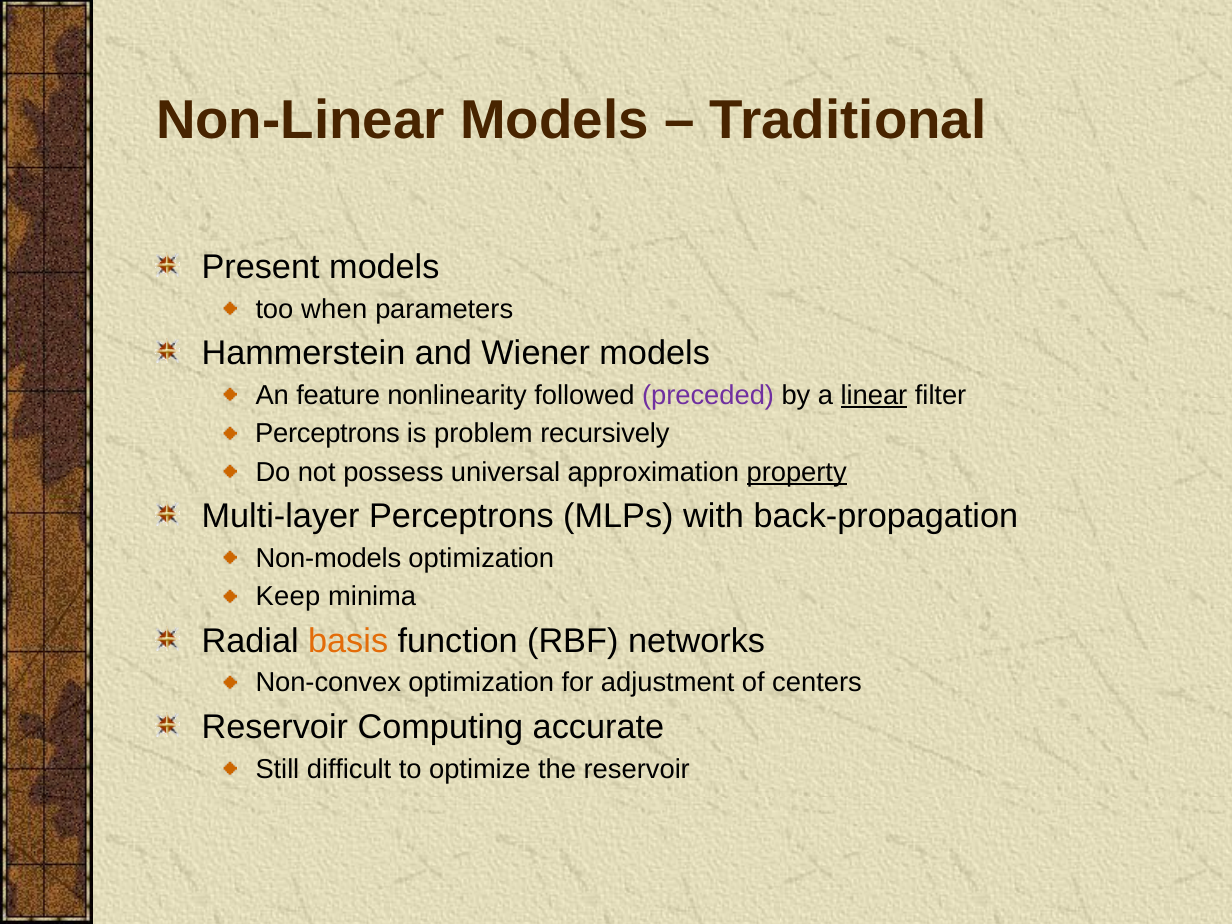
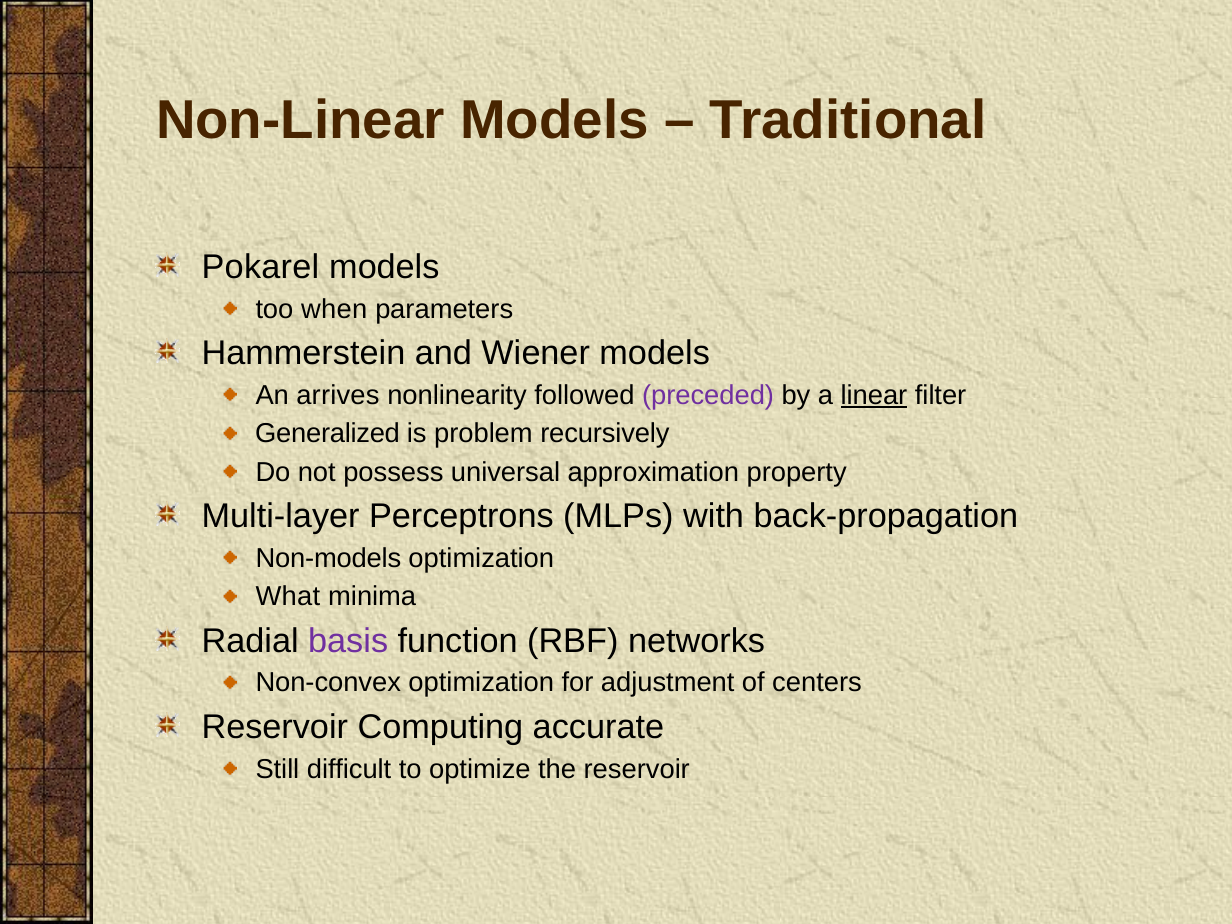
Present: Present -> Pokarel (260, 267)
feature: feature -> arrives (338, 395)
Perceptrons: Perceptrons -> Generalized (328, 434)
property underline: present -> none (797, 472)
Keep: Keep -> What (288, 597)
basis colour: orange -> purple (348, 641)
